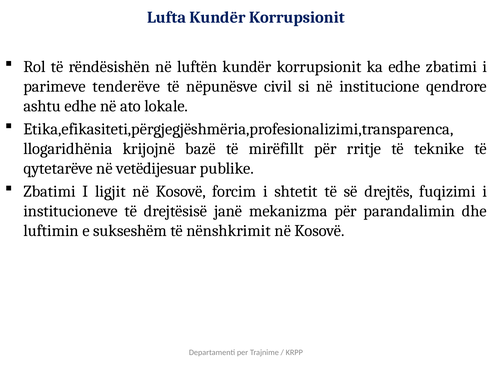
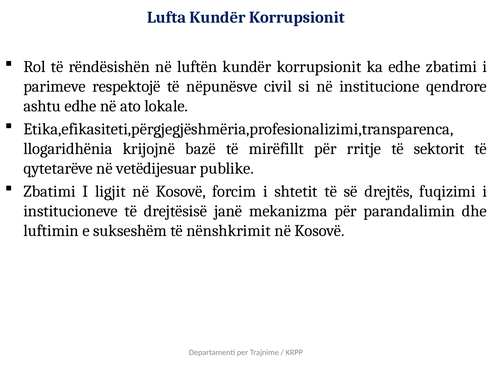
tenderëve: tenderëve -> respektojë (126, 86)
teknike: teknike -> sektorit (439, 149)
